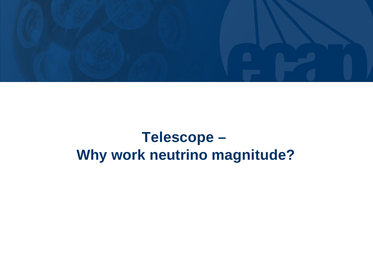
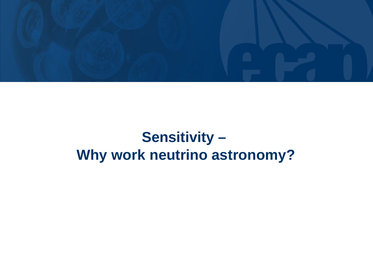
Telescope: Telescope -> Sensitivity (178, 138)
magnitude: magnitude -> astronomy (253, 155)
